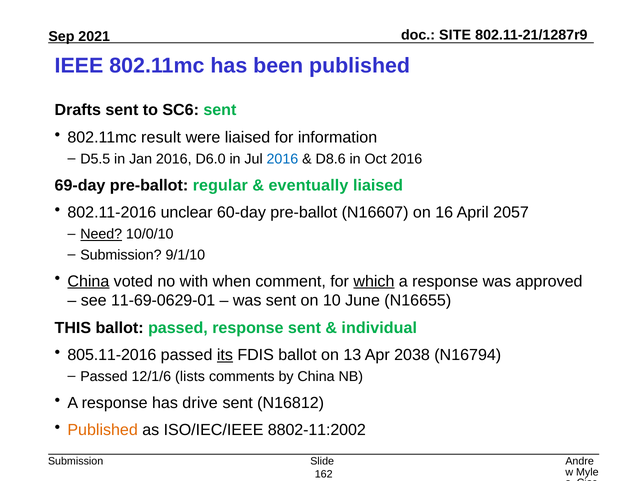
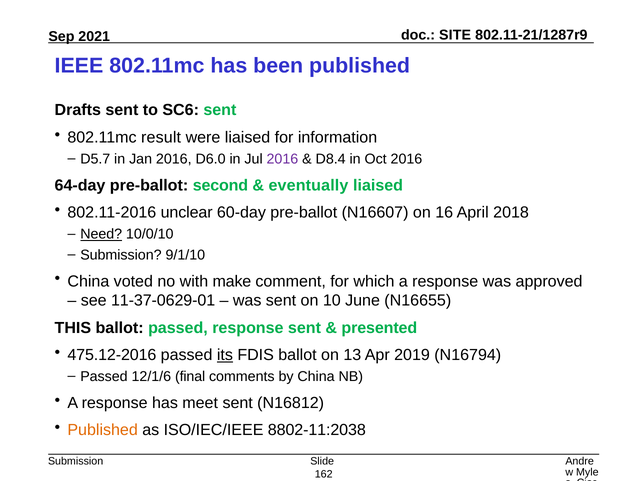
D5.5: D5.5 -> D5.7 (95, 159)
2016 colour: blue -> purple (282, 159)
D8.6: D8.6 -> D8.4 (331, 159)
69-day: 69-day -> 64-day (80, 186)
regular: regular -> second (220, 186)
2057: 2057 -> 2018 (511, 213)
China underline: present -> none (88, 282)
when: when -> make (232, 282)
which underline: present -> none (374, 282)
11-69-0629-01: 11-69-0629-01 -> 11-37-0629-01 (163, 301)
individual: individual -> presented (379, 328)
805.11-2016: 805.11-2016 -> 475.12-2016 (112, 355)
2038: 2038 -> 2019 (412, 355)
lists: lists -> final (190, 377)
drive: drive -> meet (200, 403)
8802-11:2002: 8802-11:2002 -> 8802-11:2038 (317, 431)
